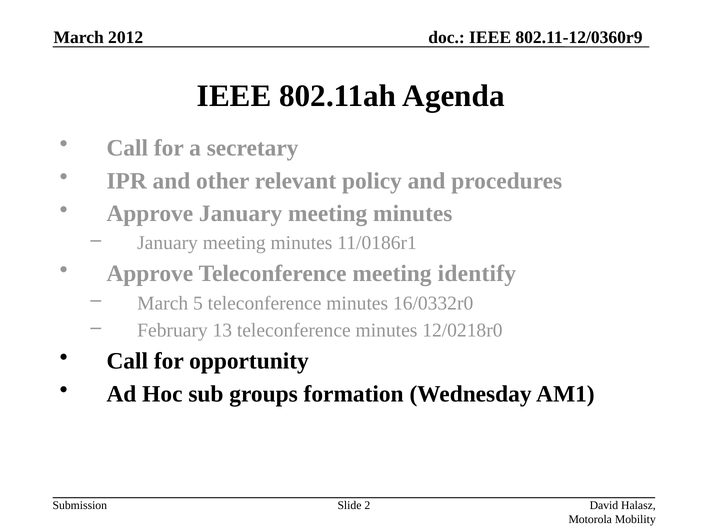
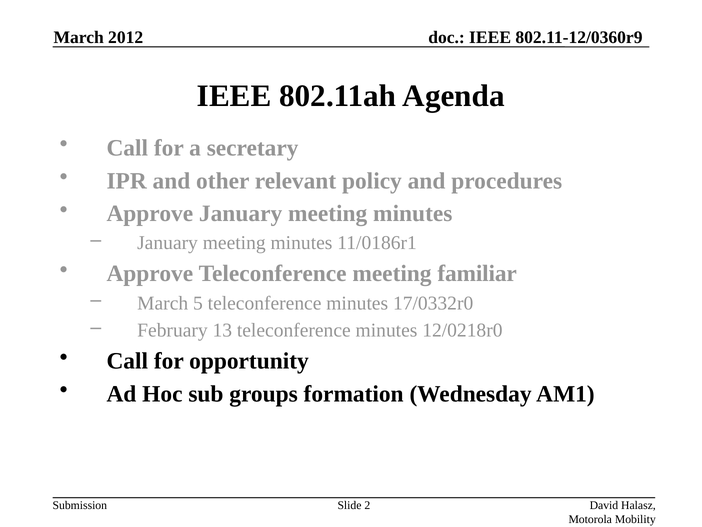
identify: identify -> familiar (477, 273)
16/0332r0: 16/0332r0 -> 17/0332r0 (433, 303)
